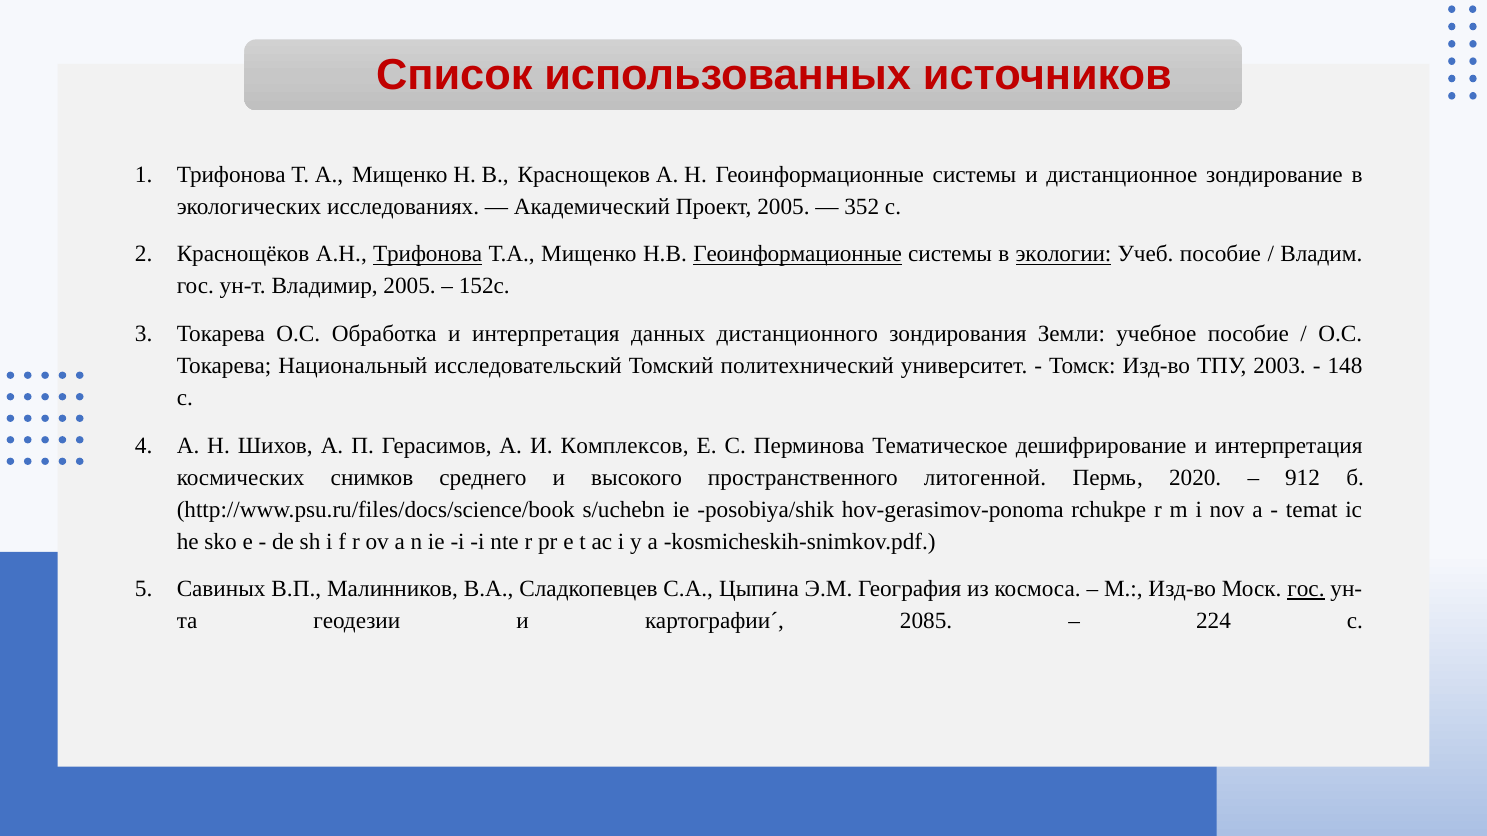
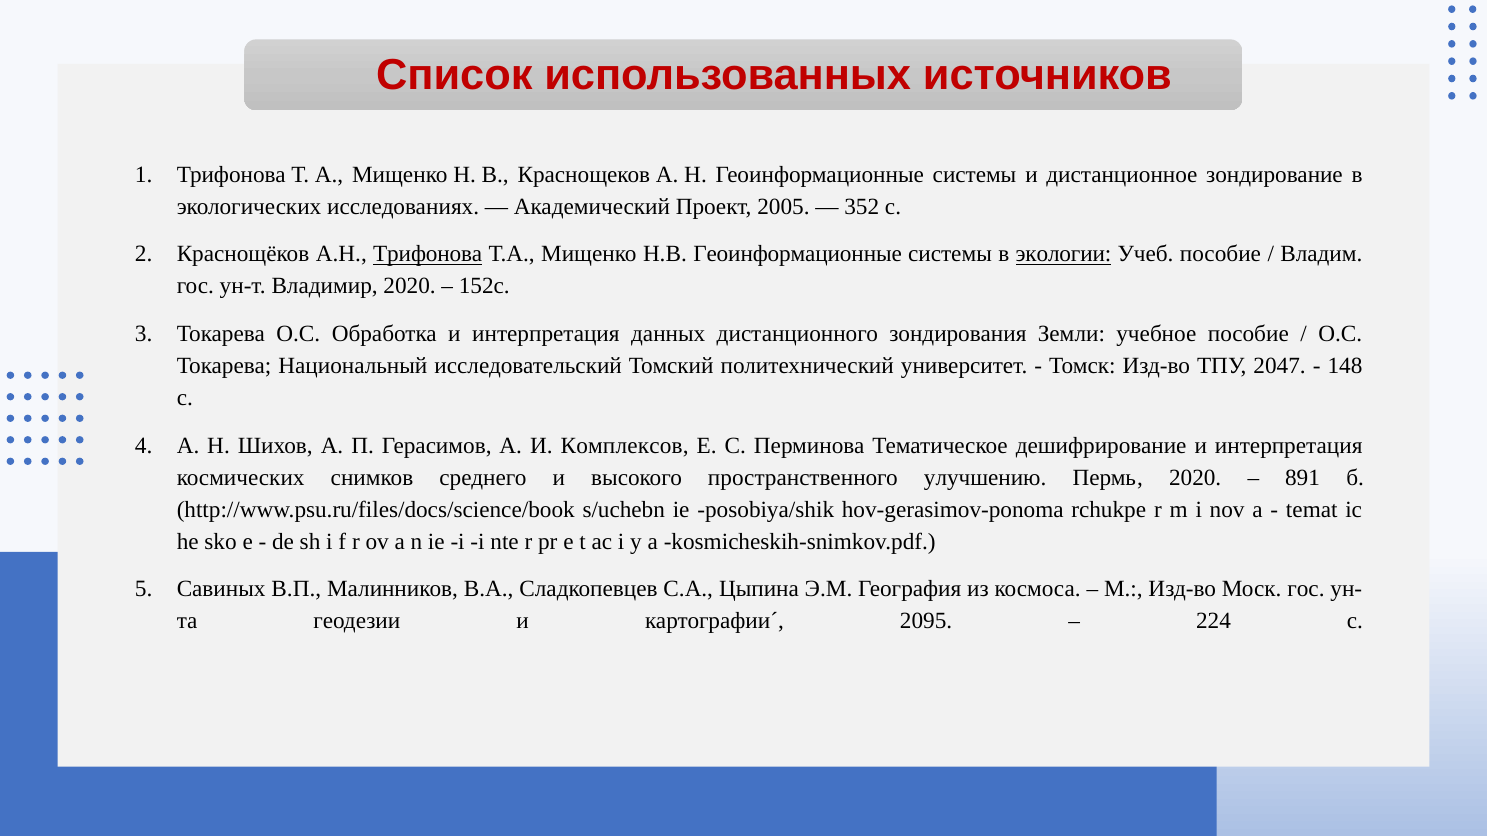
Геоинформационные underline: present -> none (798, 254)
Владимир 2005: 2005 -> 2020 (410, 286)
2003: 2003 -> 2047 (1280, 366)
литогенной: литогенной -> улучшению (985, 478)
912: 912 -> 891 (1303, 478)
гос underline: present -> none (1306, 589)
2085: 2085 -> 2095 (926, 621)
